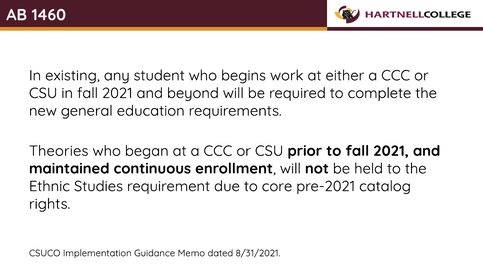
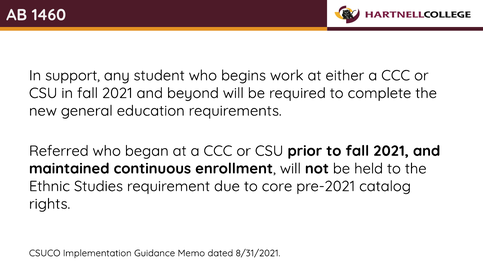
existing: existing -> support (73, 76)
Theories: Theories -> Referred (59, 151)
